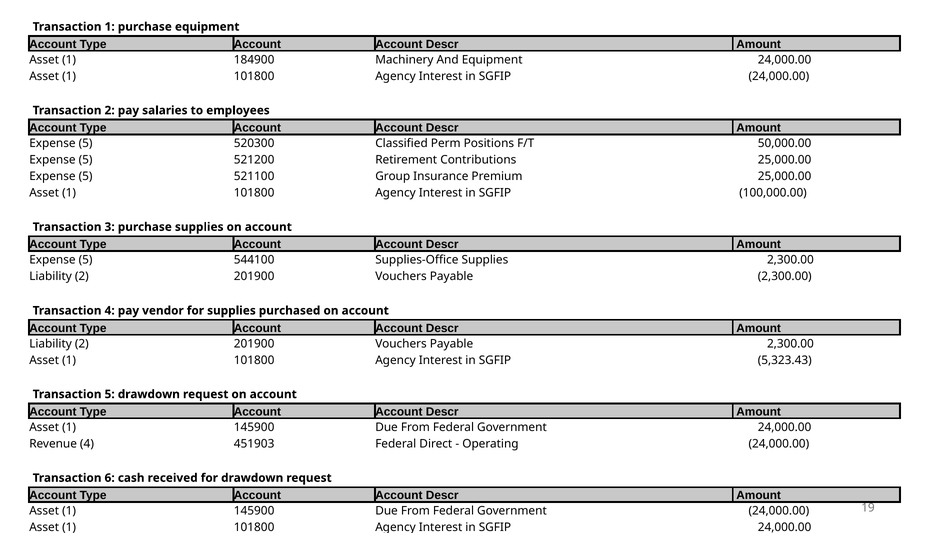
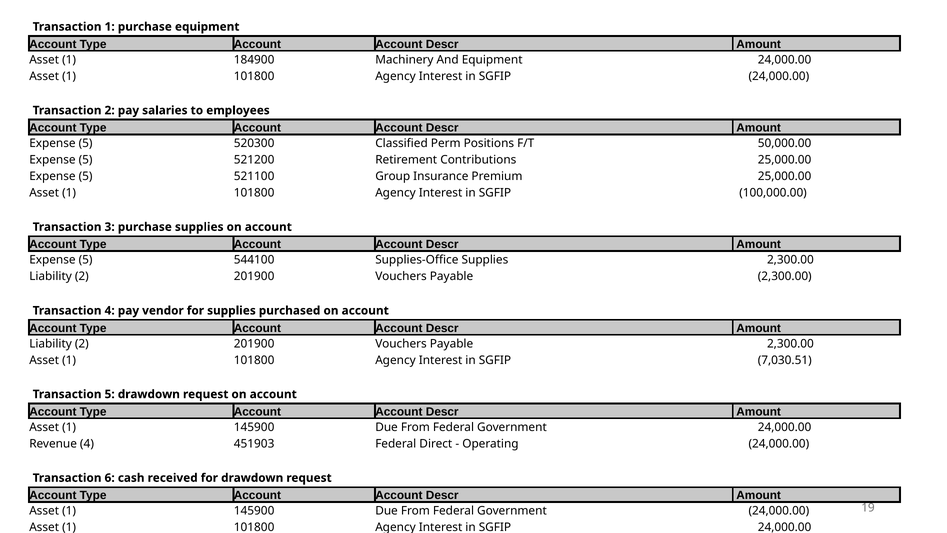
5,323.43: 5,323.43 -> 7,030.51 (785, 360)
